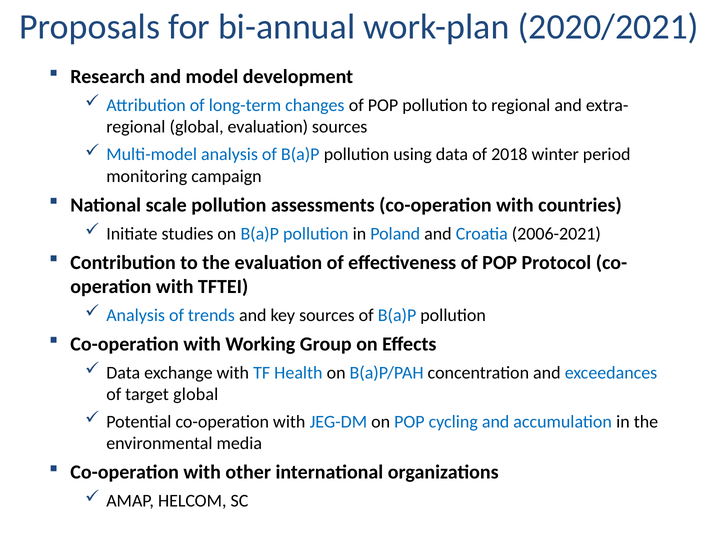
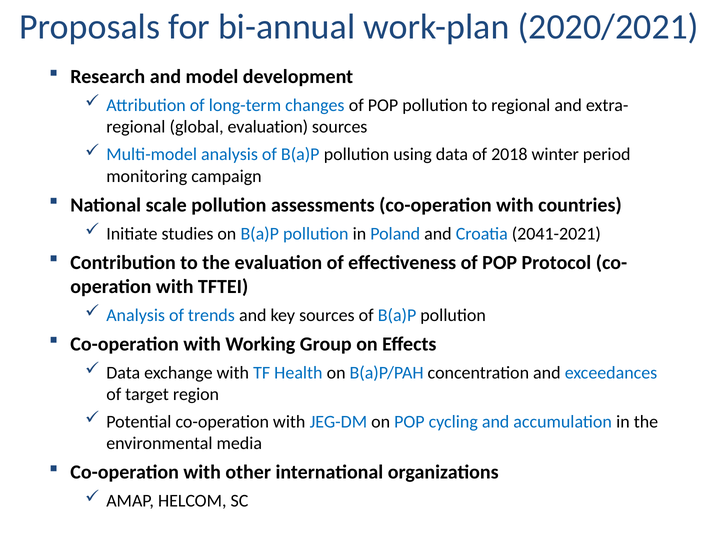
2006-2021: 2006-2021 -> 2041-2021 (556, 234)
target global: global -> region (196, 394)
